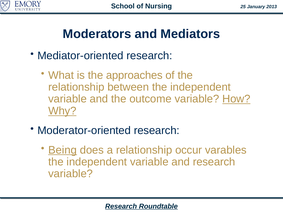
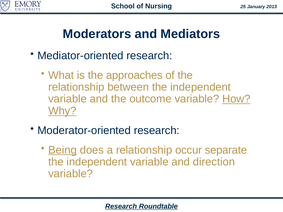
varables: varables -> separate (226, 150)
and research: research -> direction (214, 162)
